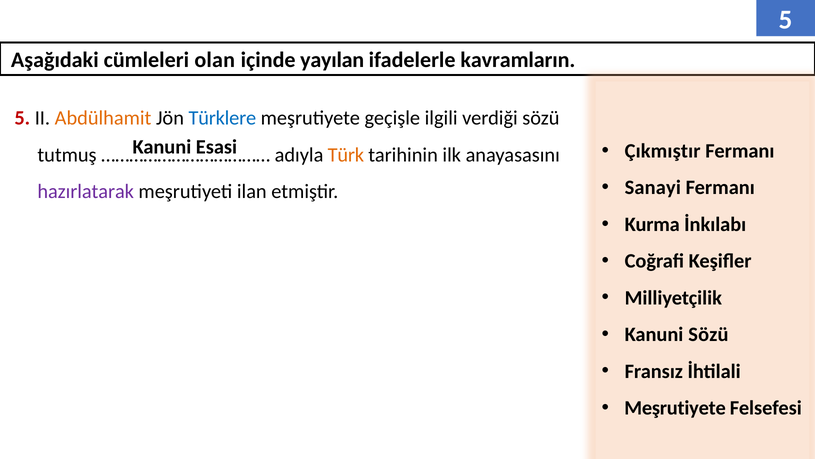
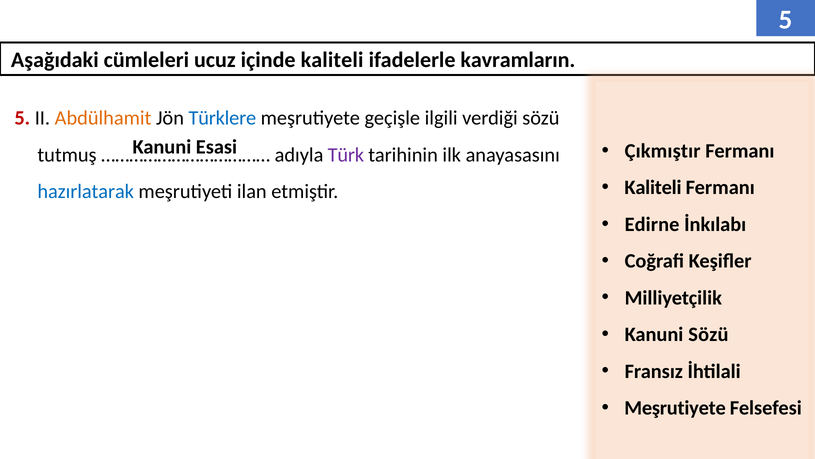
olan: olan -> ucuz (215, 60)
içinde yayılan: yayılan -> kaliteli (332, 60)
Türk colour: orange -> purple (346, 155)
Sanayi: Sanayi -> Kaliteli (653, 187)
hazırlatarak colour: purple -> blue (86, 191)
Kurma: Kurma -> Edirne (652, 224)
